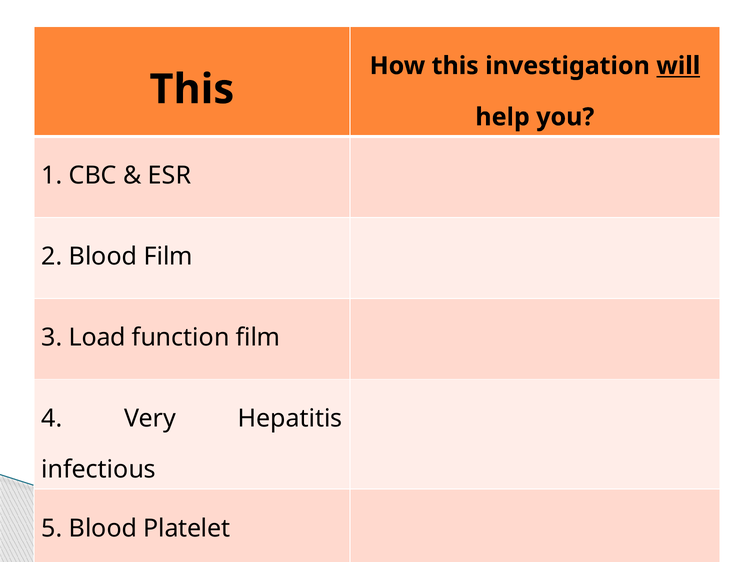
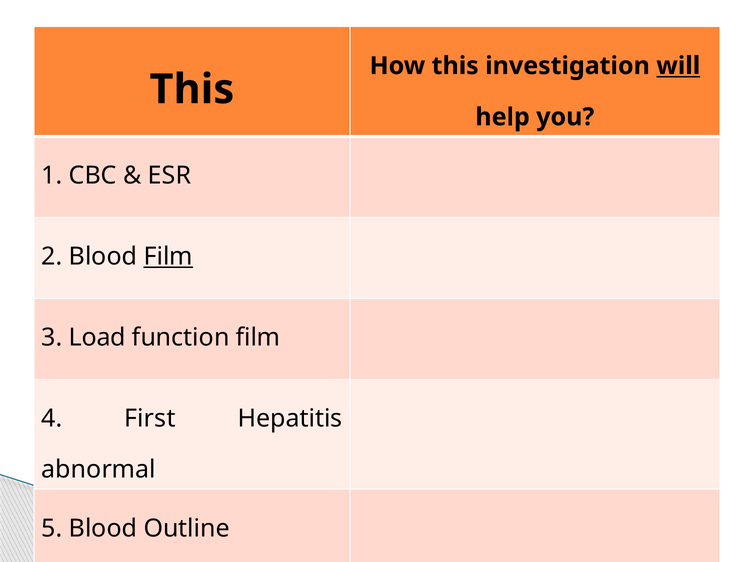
Film underline: none -> present (168, 257)
Very: Very -> First (150, 419)
infectious: infectious -> abnormal (99, 470)
Platelet: Platelet -> Outline (187, 529)
